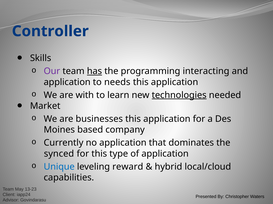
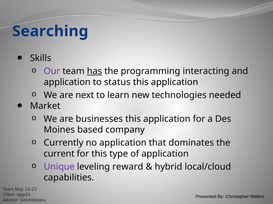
Controller: Controller -> Searching (50, 31)
needs: needs -> status (117, 82)
with: with -> next (85, 95)
technologies underline: present -> none (179, 95)
synced: synced -> current (59, 154)
Unique colour: blue -> purple (59, 167)
